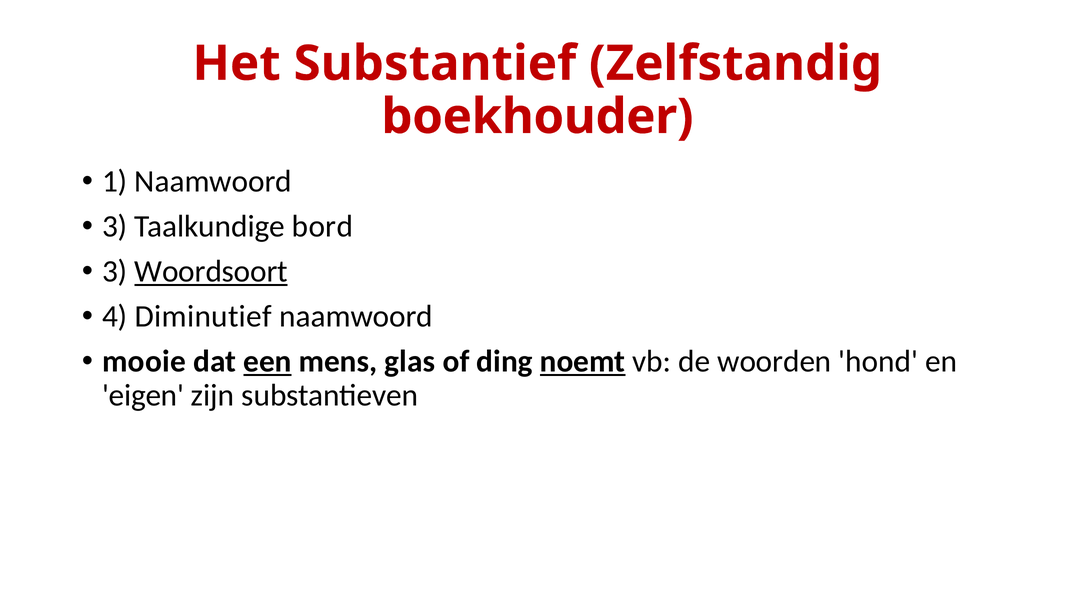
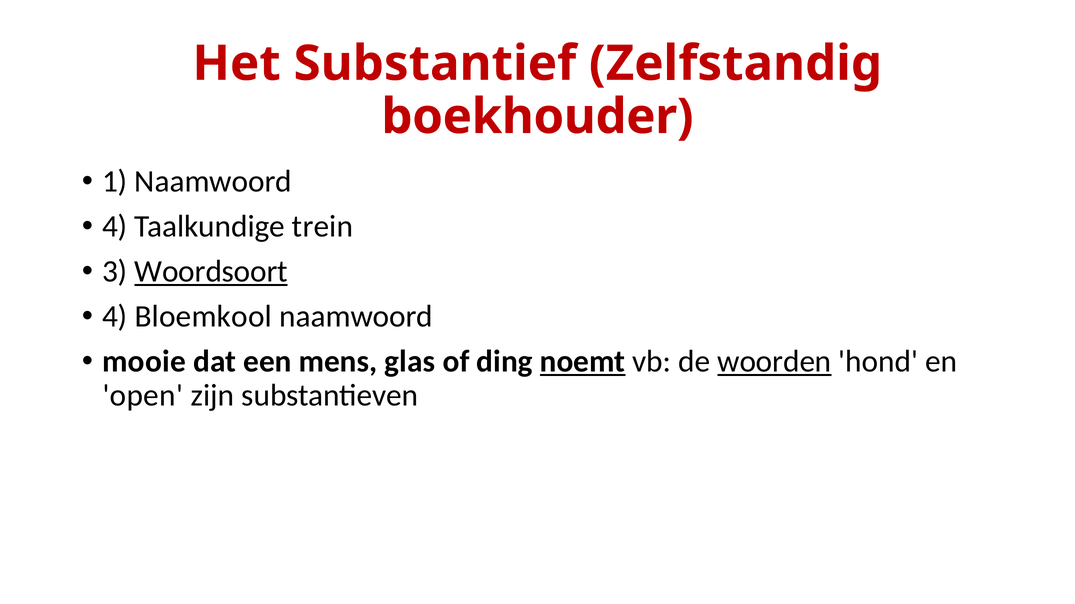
3: 3 -> 4 (115, 227)
bord: bord -> trein (323, 227)
Diminutief: Diminutief -> Bloemkool (203, 317)
een underline: present -> none (267, 362)
woorden underline: none -> present (774, 362)
eigen: eigen -> open (143, 396)
